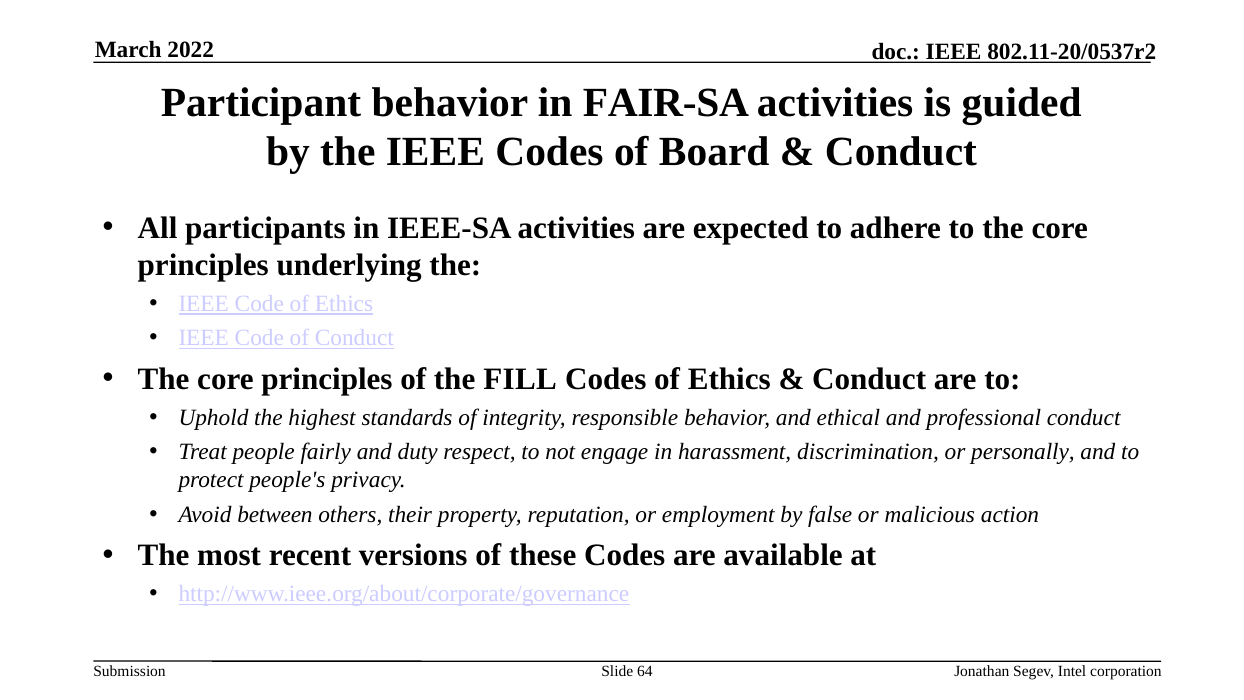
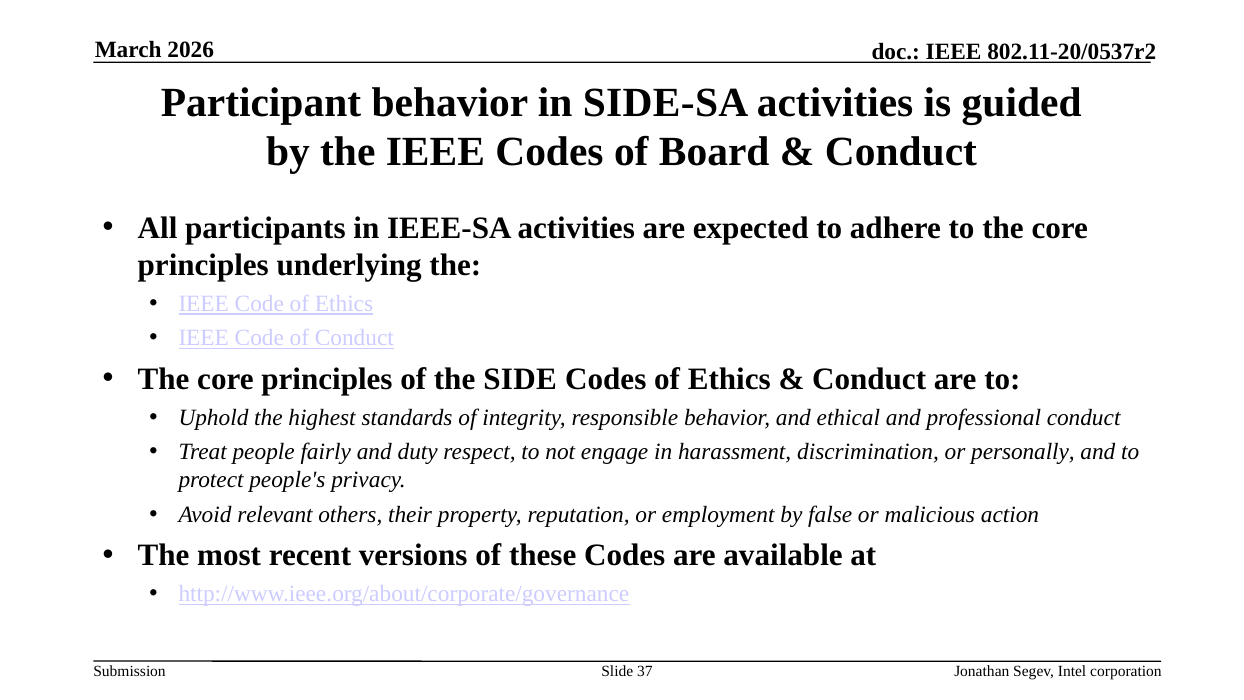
2022: 2022 -> 2026 (191, 49)
FAIR-SA: FAIR-SA -> SIDE-SA (666, 102)
FILL: FILL -> SIDE (520, 379)
between: between -> relevant (275, 514)
64: 64 -> 37 (645, 671)
